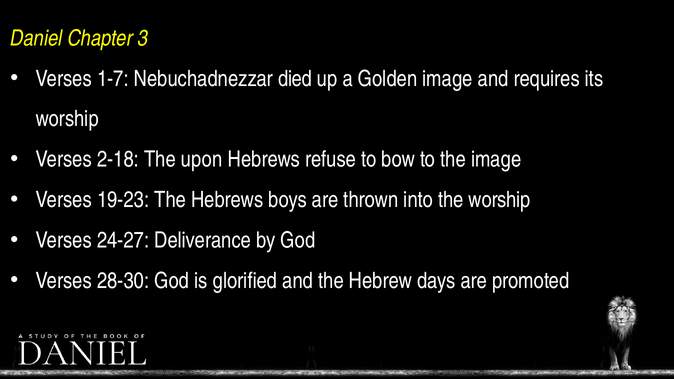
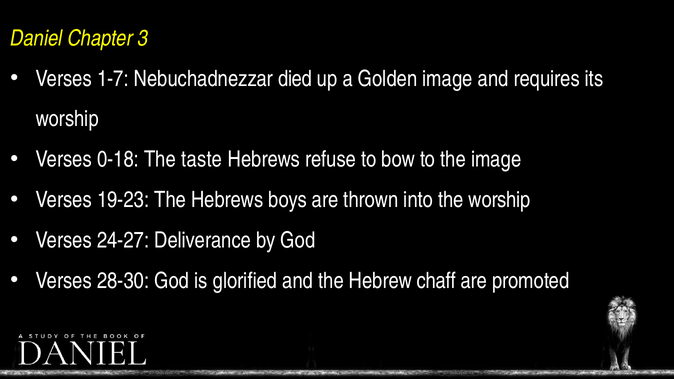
2-18: 2-18 -> 0-18 (118, 160)
upon: upon -> taste (202, 160)
days: days -> chaff (436, 281)
